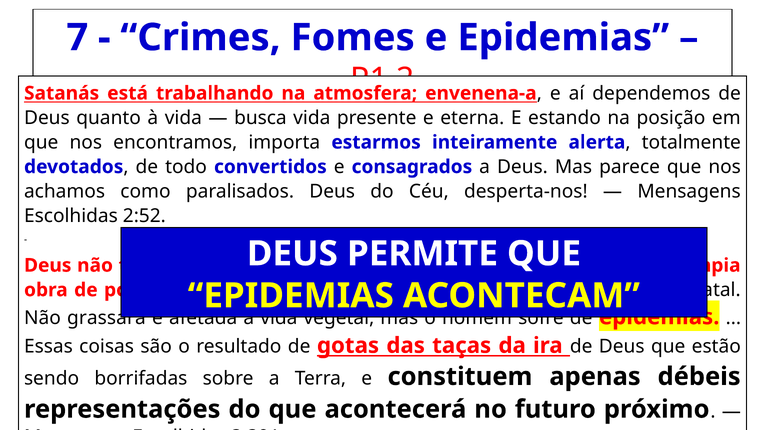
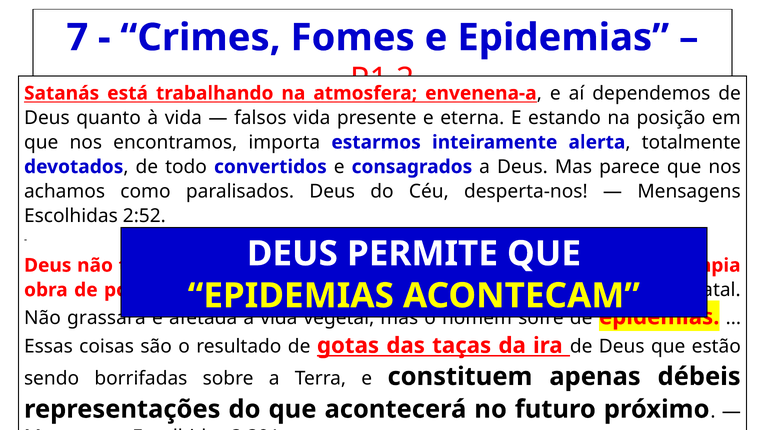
busca: busca -> falsos (260, 118)
